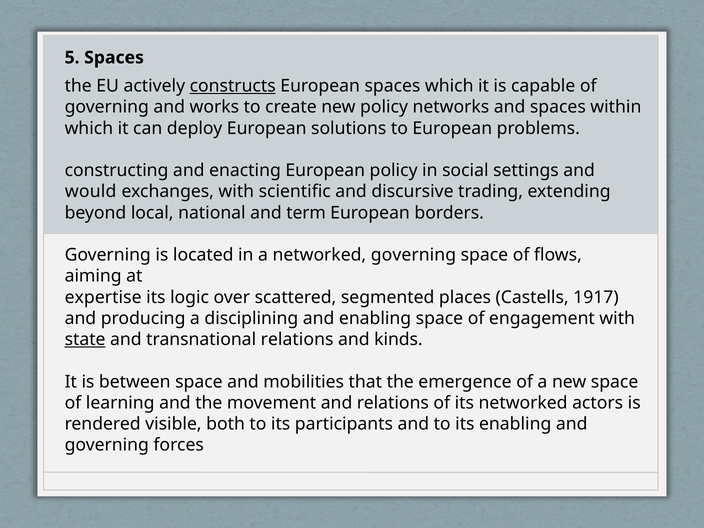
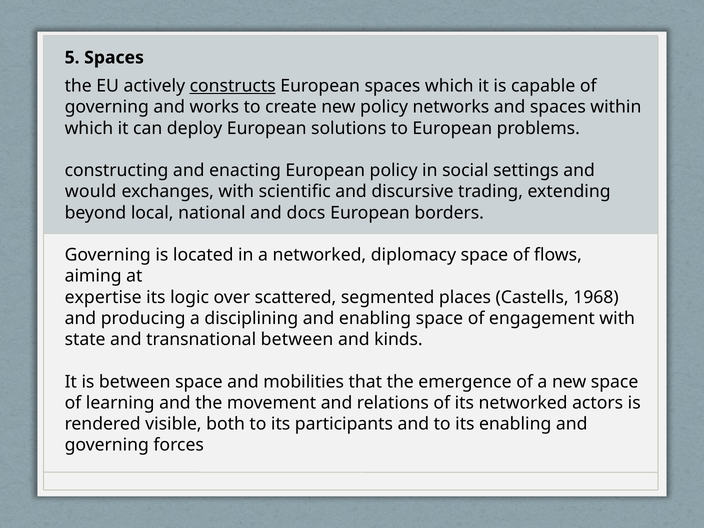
term: term -> docs (306, 213)
networked governing: governing -> diplomacy (413, 255)
1917: 1917 -> 1968 (596, 297)
state underline: present -> none (85, 339)
transnational relations: relations -> between (297, 339)
